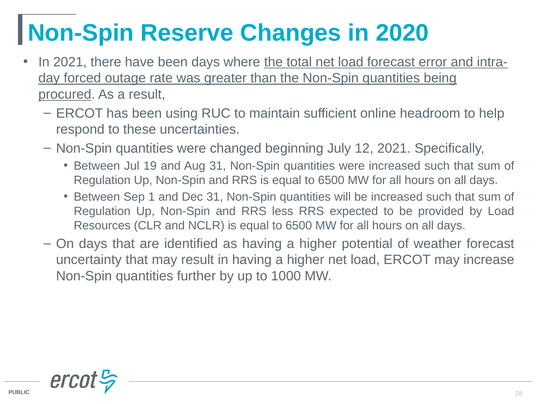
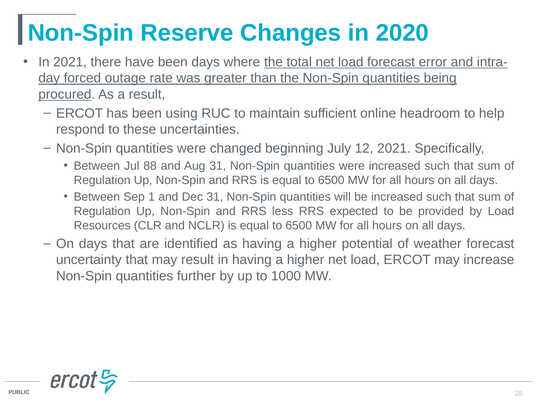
19: 19 -> 88 (150, 166)
